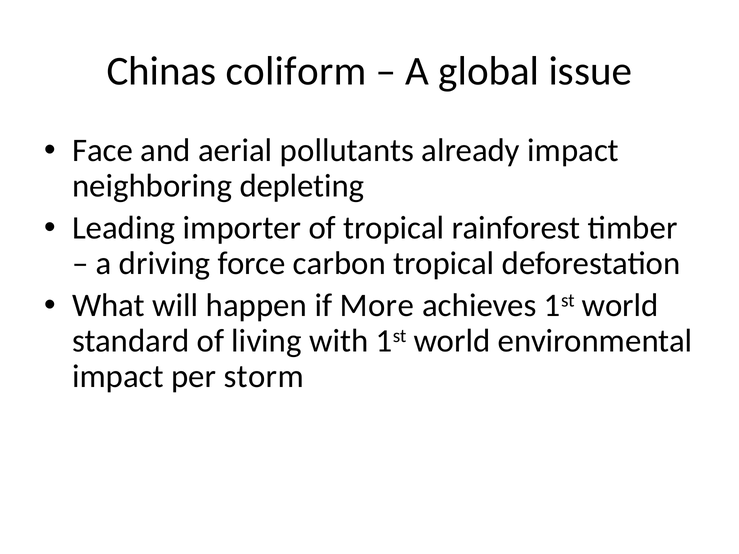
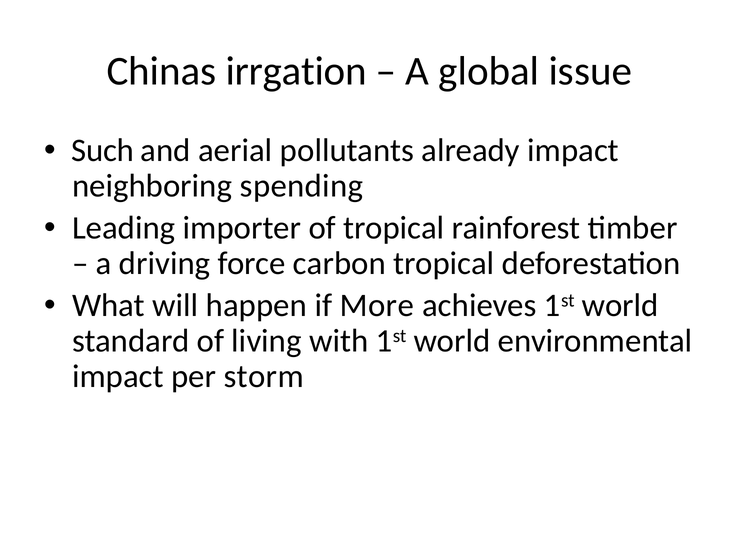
coliform: coliform -> irrgation (296, 71)
Face: Face -> Such (103, 151)
depleting: depleting -> spending (302, 186)
